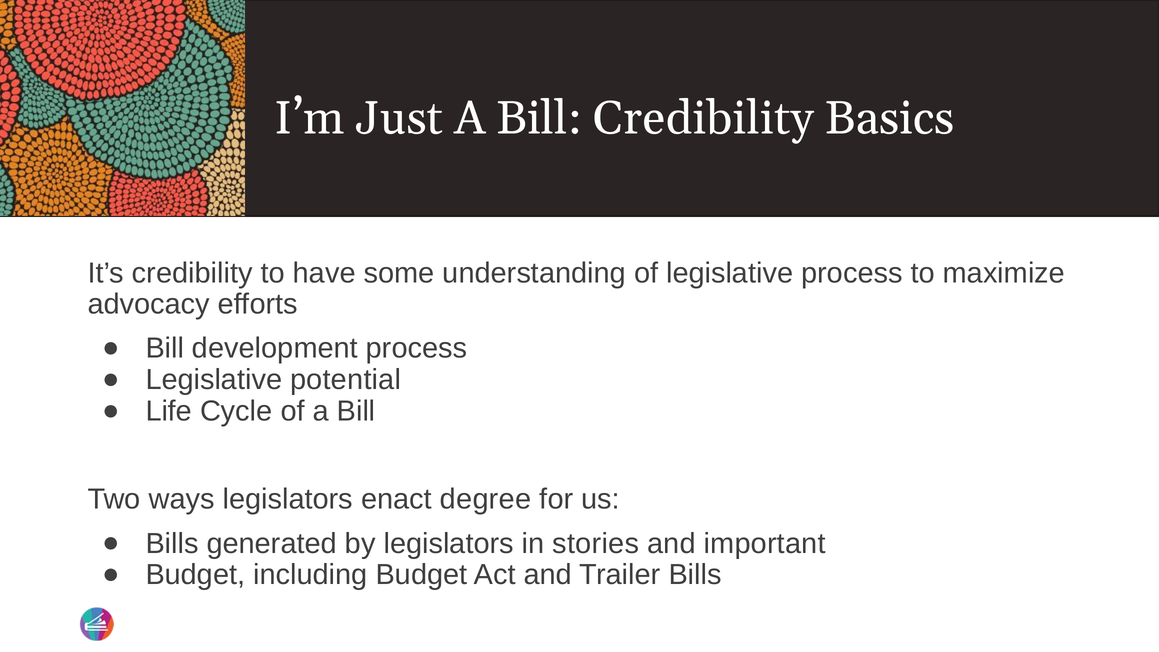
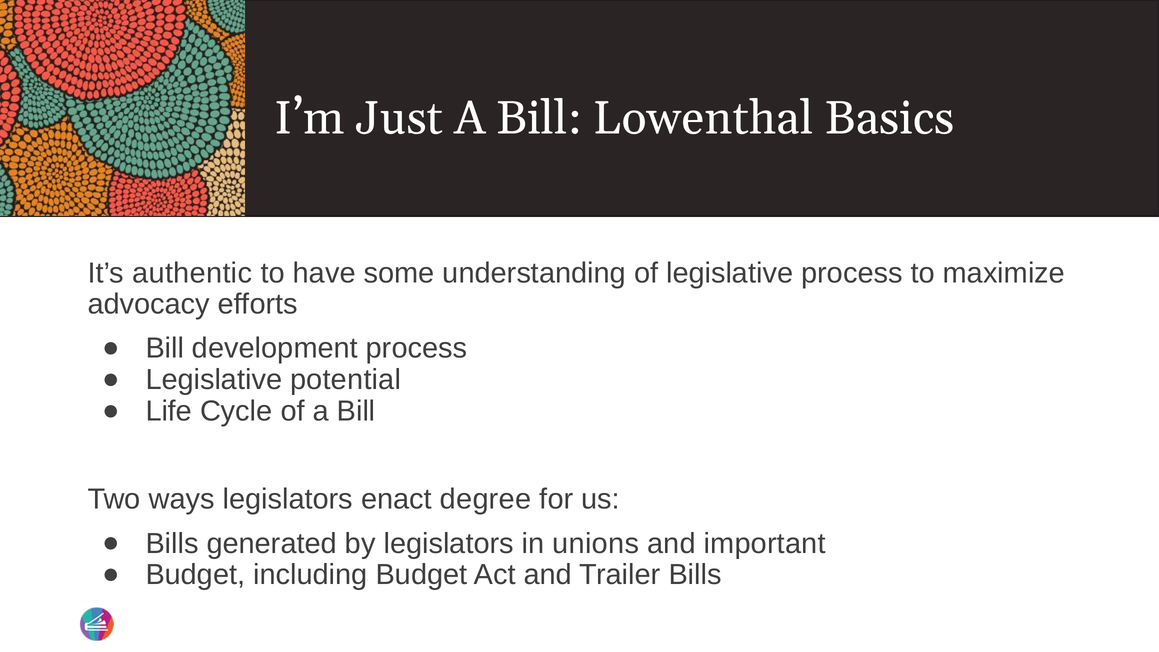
Bill Credibility: Credibility -> Lowenthal (703, 118)
It’s credibility: credibility -> authentic (192, 273)
stories: stories -> unions (596, 543)
